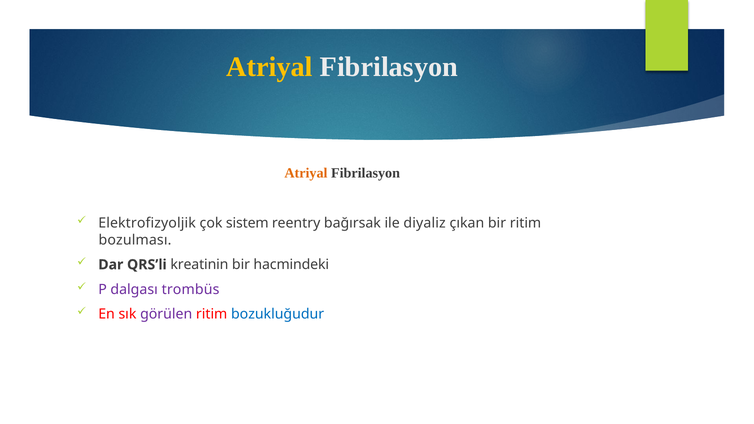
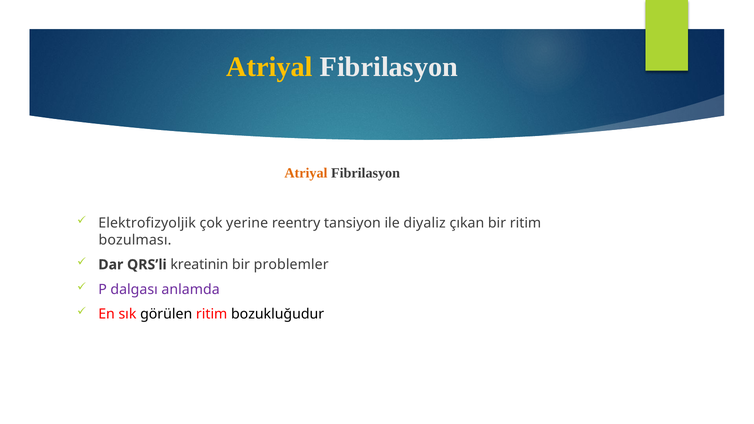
sistem: sistem -> yerine (247, 223)
bağırsak: bağırsak -> tansiyon (352, 223)
hacmindeki: hacmindeki -> problemler (291, 265)
trombüs: trombüs -> anlamda (191, 290)
görülen colour: purple -> black (166, 314)
bozukluğudur colour: blue -> black (278, 314)
